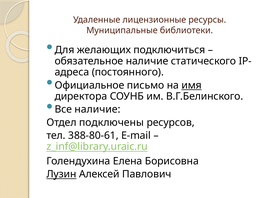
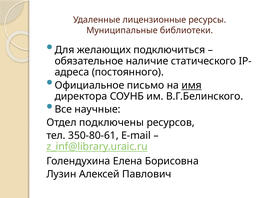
Все наличие: наличие -> научные (98, 109)
388-80-61: 388-80-61 -> 350-80-61 (93, 136)
Лузин underline: present -> none (61, 174)
